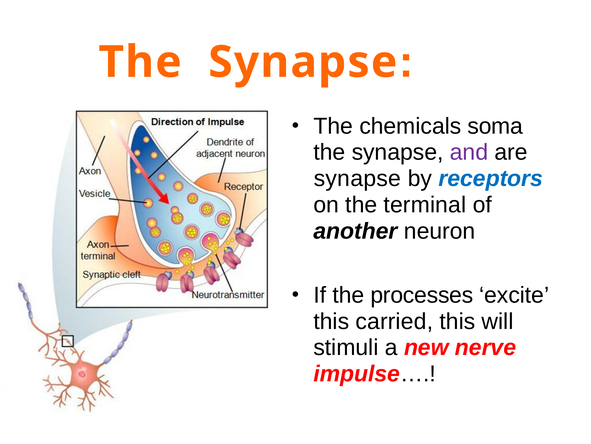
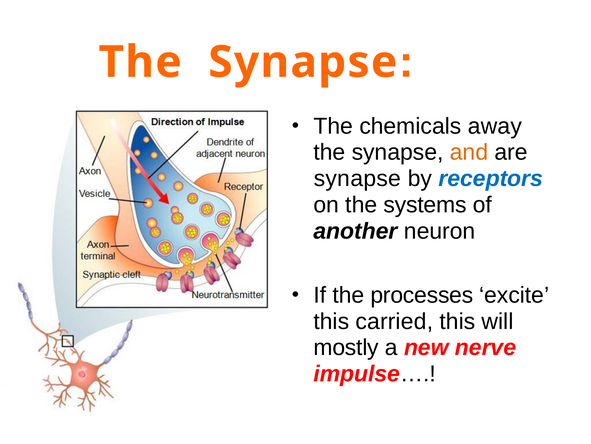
soma: soma -> away (495, 126)
and colour: purple -> orange (469, 152)
terminal: terminal -> systems (425, 205)
stimuli: stimuli -> mostly (346, 347)
